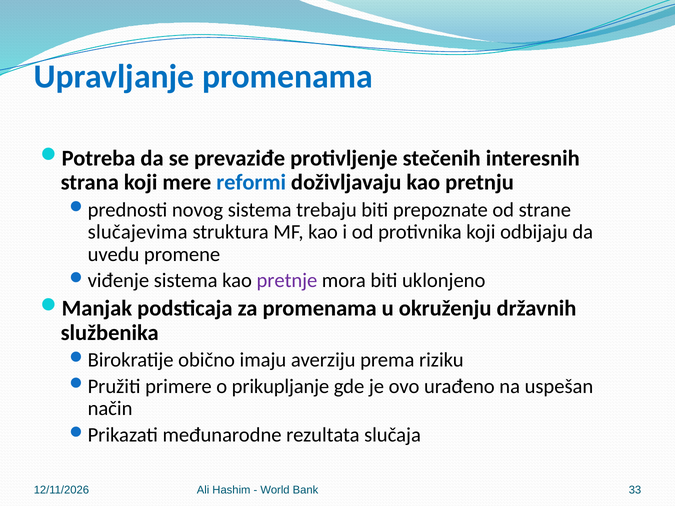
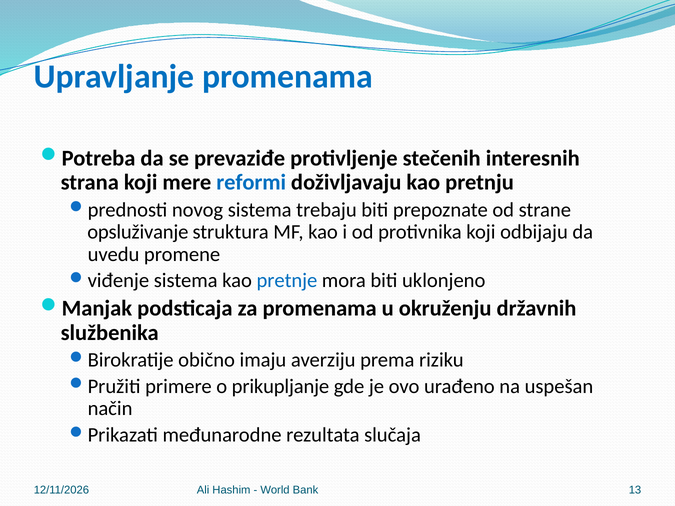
slučajevima: slučajevima -> opsluživanje (138, 232)
pretnje colour: purple -> blue (287, 281)
33: 33 -> 13 (635, 490)
